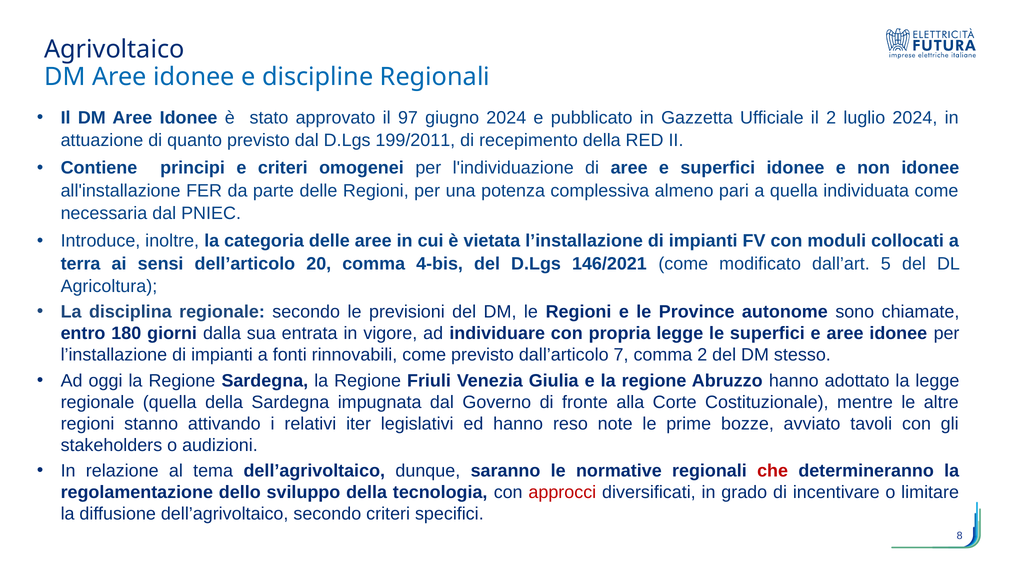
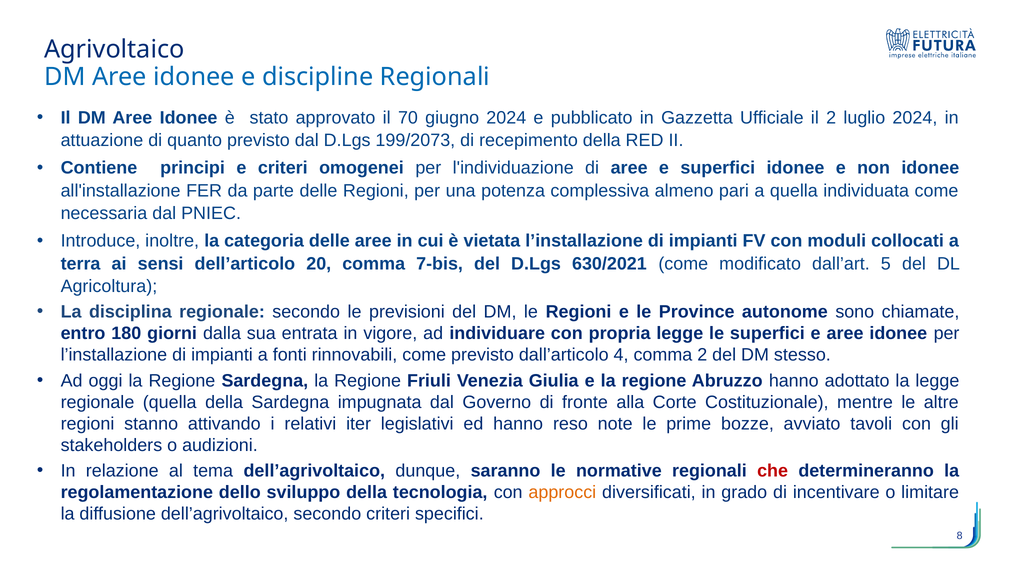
97: 97 -> 70 (408, 118)
199/2011: 199/2011 -> 199/2073 (415, 140)
4-bis: 4-bis -> 7-bis (440, 264)
146/2021: 146/2021 -> 630/2021 (609, 264)
7: 7 -> 4 (621, 355)
approcci colour: red -> orange (562, 492)
